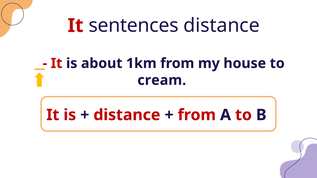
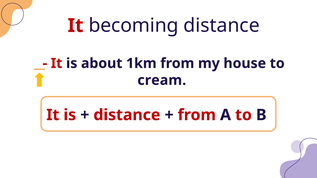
sentences: sentences -> becoming (134, 26)
